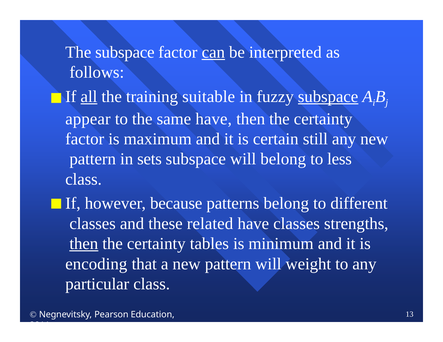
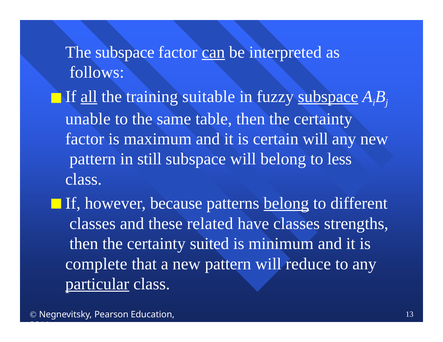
appear: appear -> unable (88, 119)
same have: have -> table (214, 119)
certain still: still -> will (315, 139)
sets: sets -> still (149, 159)
belong underline: none -> present (286, 204)
then underline: present -> none (84, 244)
tables: tables -> suited (209, 244)
encoding: encoding -> complete (96, 264)
weight: weight -> reduce (308, 264)
particular underline: none -> present (97, 284)
